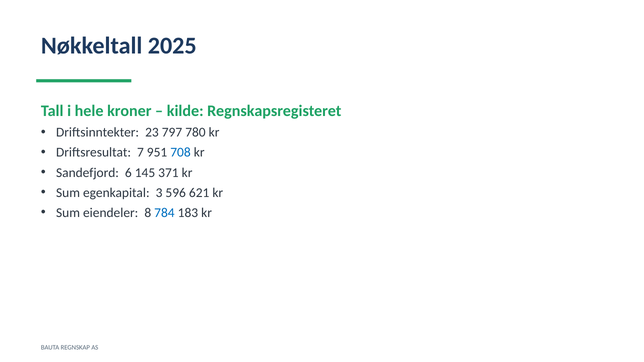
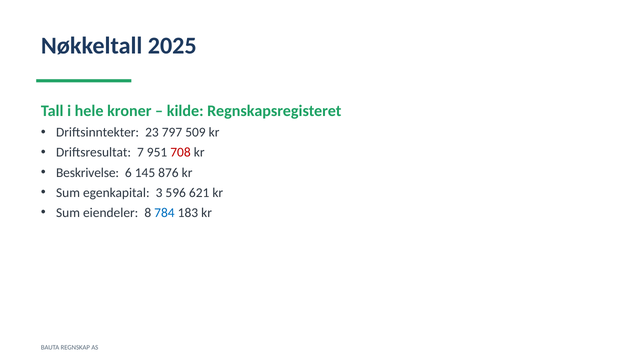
780: 780 -> 509 (195, 132)
708 colour: blue -> red (180, 153)
Sandefjord: Sandefjord -> Beskrivelse (88, 173)
371: 371 -> 876 (168, 173)
